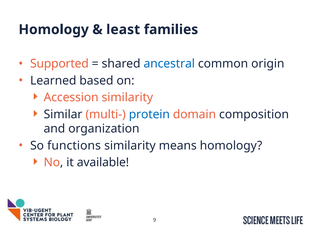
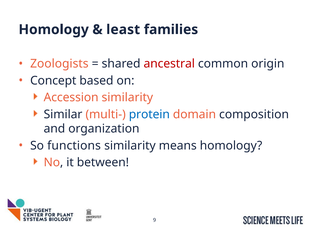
Supported: Supported -> Zoologists (59, 64)
ancestral colour: blue -> red (169, 64)
Learned: Learned -> Concept (53, 81)
available: available -> between (103, 162)
